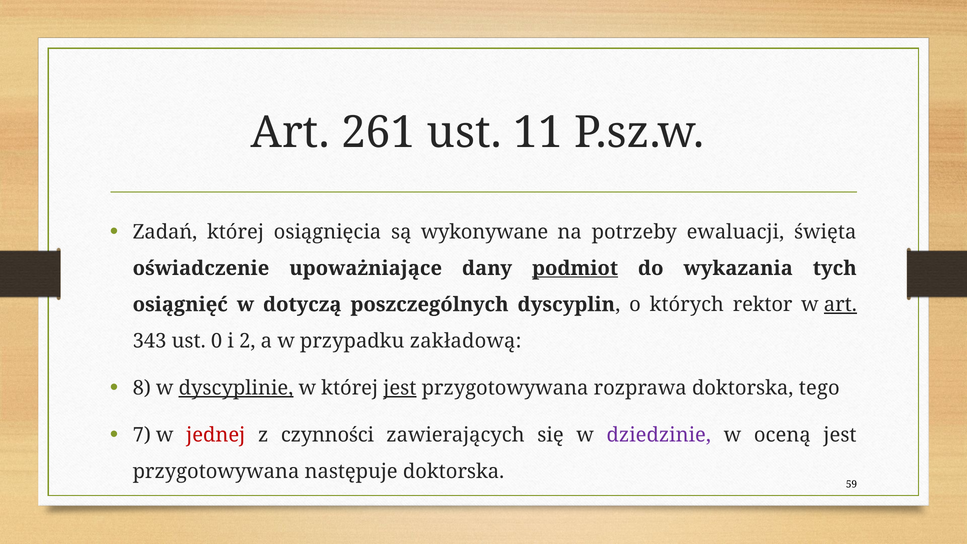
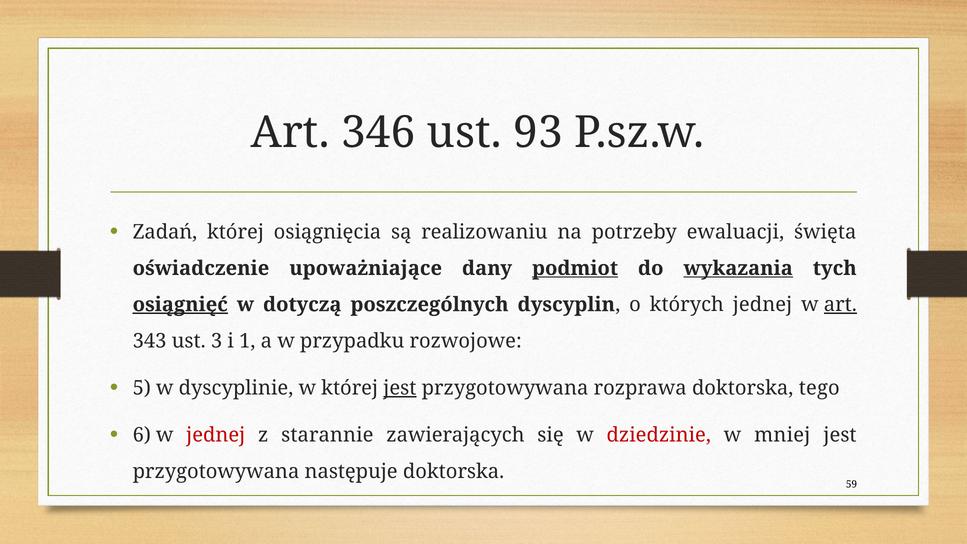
261: 261 -> 346 (378, 133)
11: 11 -> 93 (538, 133)
wykonywane: wykonywane -> realizowaniu (484, 232)
wykazania underline: none -> present (738, 268)
osiągnięć underline: none -> present (180, 305)
których rektor: rektor -> jednej (763, 305)
0: 0 -> 3 (217, 341)
2: 2 -> 1 (247, 341)
zakładową: zakładową -> rozwojowe (466, 341)
8: 8 -> 5 (142, 388)
dyscyplinie underline: present -> none (236, 388)
7: 7 -> 6 (142, 435)
czynności: czynności -> starannie (327, 435)
dziedzinie colour: purple -> red (659, 435)
oceną: oceną -> mniej (782, 435)
